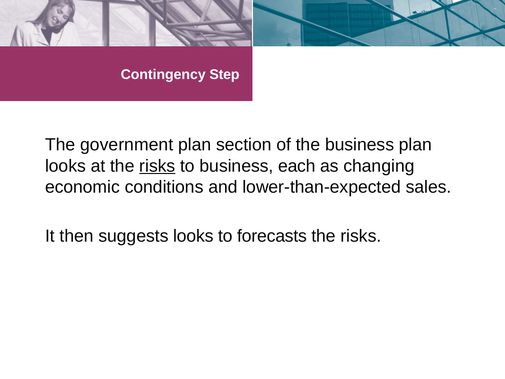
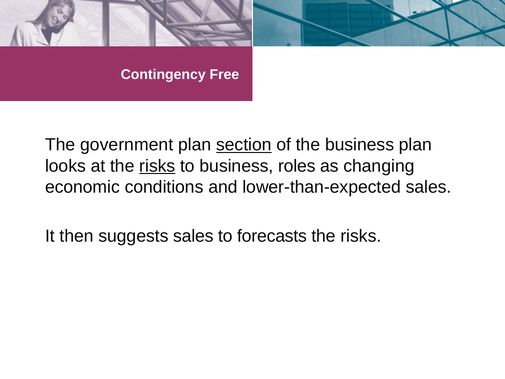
Step: Step -> Free (224, 75)
section underline: none -> present (244, 145)
each: each -> roles (297, 166)
suggests looks: looks -> sales (193, 236)
